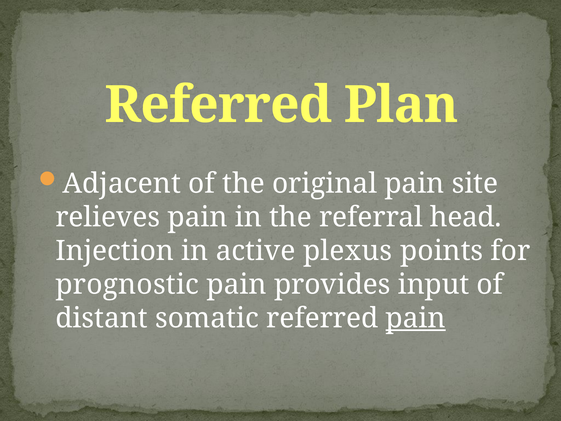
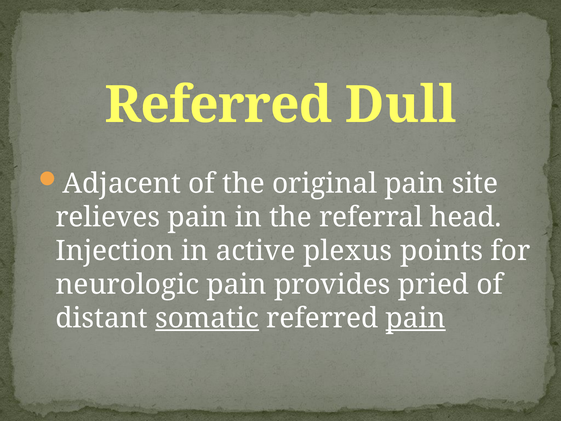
Plan: Plan -> Dull (401, 105)
prognostic: prognostic -> neurologic (127, 284)
input: input -> pried (434, 284)
somatic underline: none -> present (207, 318)
